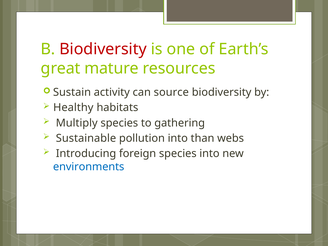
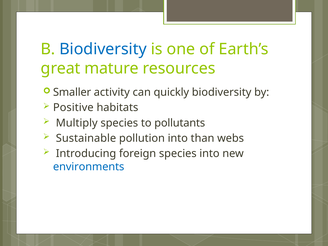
Biodiversity colour: red -> blue (103, 49)
Sustain: Sustain -> Smaller (72, 92)
source: source -> quickly (171, 92)
Healthy: Healthy -> Positive (73, 108)
gathering: gathering -> pollutants (180, 123)
